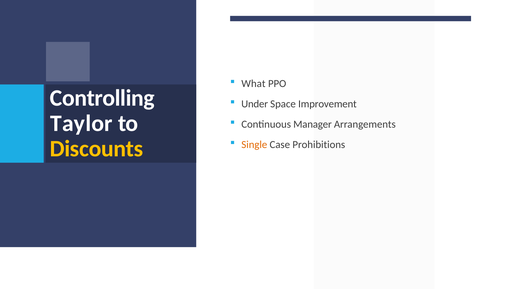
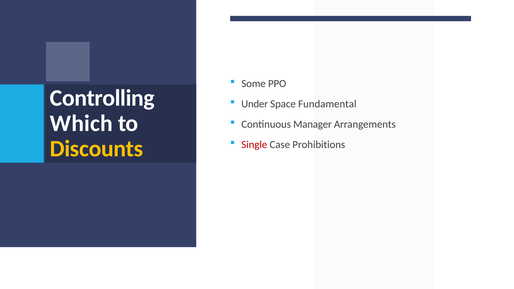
What: What -> Some (254, 84)
Improvement: Improvement -> Fundamental (327, 104)
Taylor: Taylor -> Which (81, 123)
Single colour: orange -> red (254, 145)
